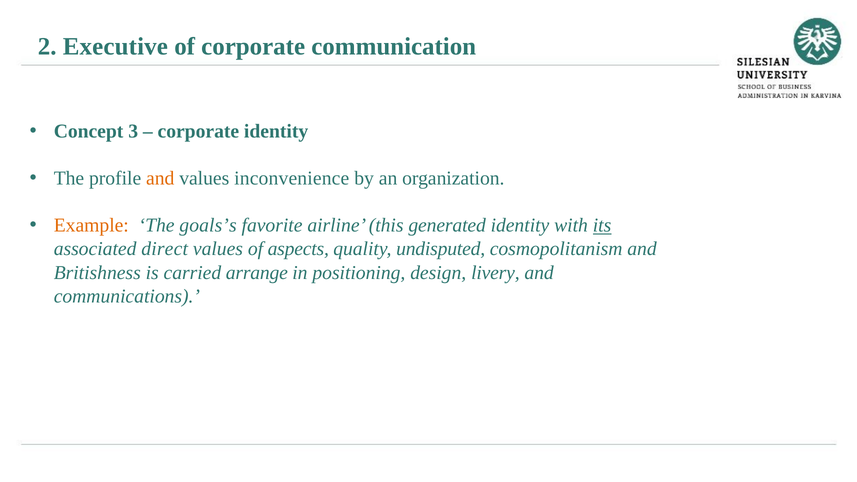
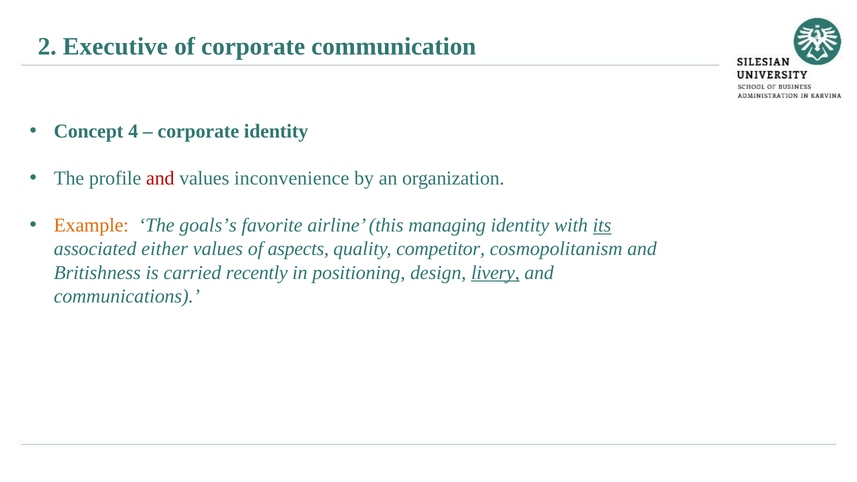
3: 3 -> 4 (133, 131)
and colour: orange -> red (160, 178)
generated: generated -> managing (447, 225)
direct: direct -> either (165, 249)
undisputed: undisputed -> competitor (441, 249)
arrange: arrange -> recently (257, 273)
livery underline: none -> present (495, 273)
